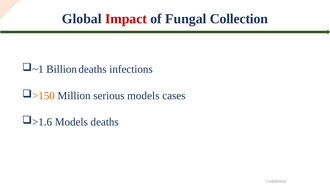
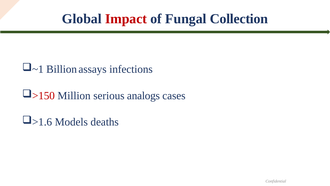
Billion deaths: deaths -> assays (93, 69)
>150 colour: orange -> red (43, 95)
serious models: models -> analogs (143, 95)
